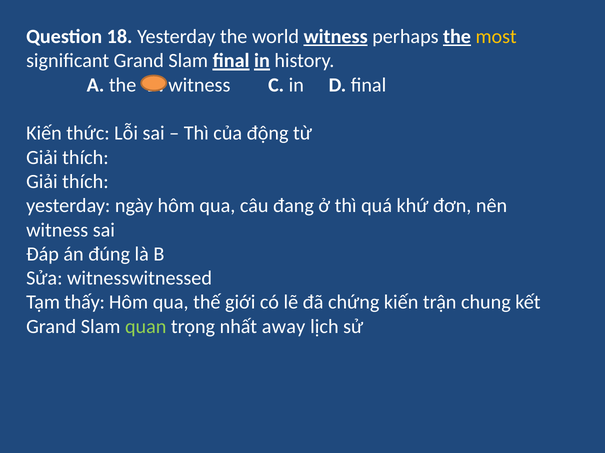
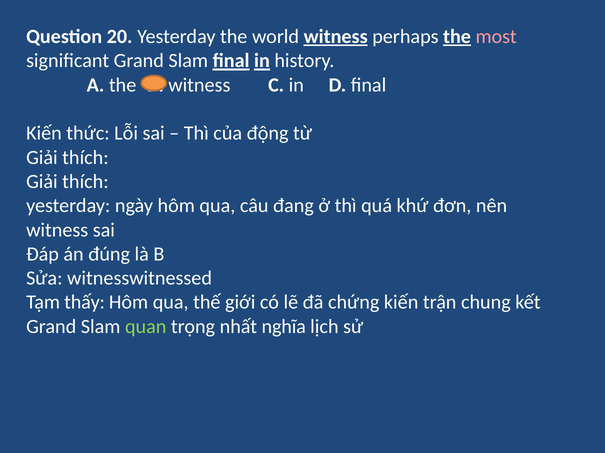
18: 18 -> 20 (120, 37)
most colour: yellow -> pink (496, 37)
away: away -> nghĩa (284, 327)
